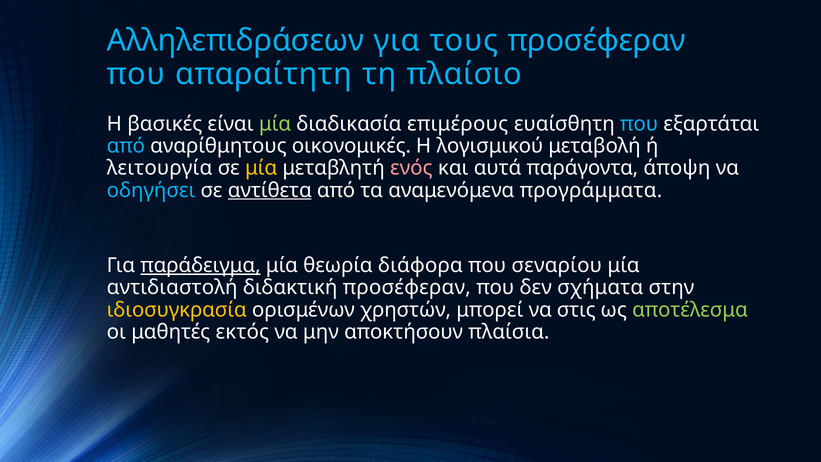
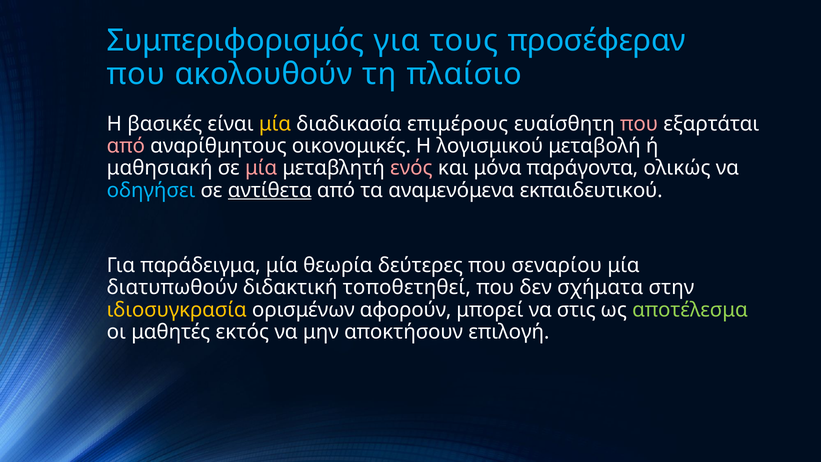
Αλληλεπιδράσεων: Αλληλεπιδράσεων -> Συμπεριφορισμός (235, 41)
απαραίτητη: απαραίτητη -> ακολουθούν (264, 74)
μία colour: light green -> yellow (275, 124)
που colour: light blue -> pink (639, 124)
από colour: light blue -> pink (126, 146)
λειτουργία: λειτουργία -> μαθησιακή (160, 168)
μία colour: yellow -> pink (261, 168)
αυτά: αυτά -> μόνα (498, 168)
άποψη: άποψη -> ολικώς (677, 168)
προγράμματα: προγράμματα -> εκπαιδευτικού (591, 190)
παράδειγμα underline: present -> none (200, 265)
διάφορα: διάφορα -> δεύτερες (420, 265)
αντιδιαστολή: αντιδιαστολή -> διατυπωθούν (172, 288)
διδακτική προσέφεραν: προσέφεραν -> τοποθετηθεί (407, 288)
χρηστών: χρηστών -> αφορούν (406, 310)
πλαίσια: πλαίσια -> επιλογή (509, 332)
